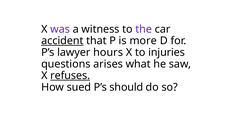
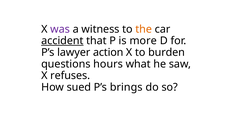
the colour: purple -> orange (144, 29)
hours: hours -> action (108, 52)
injuries: injuries -> burden (167, 52)
arises: arises -> hours (108, 64)
refuses underline: present -> none (70, 75)
should: should -> brings (126, 87)
